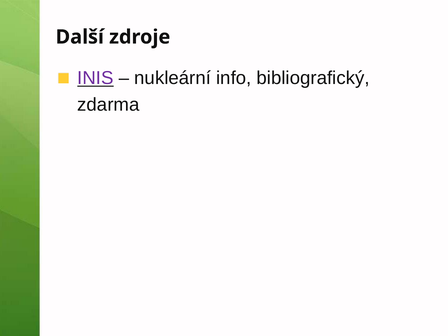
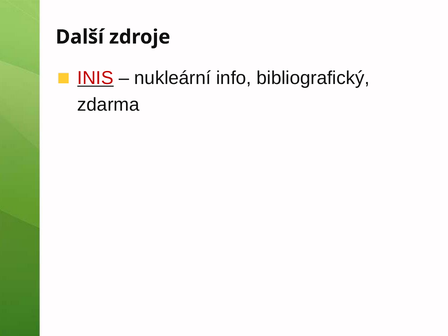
INIS colour: purple -> red (95, 78)
